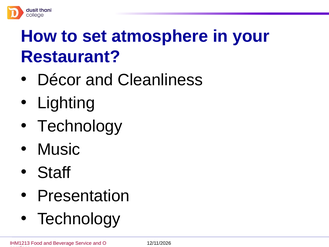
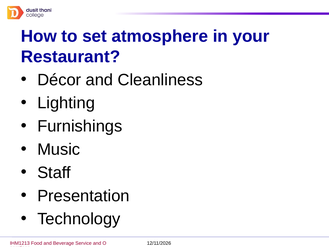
Technology: Technology -> Furnishings (80, 126)
